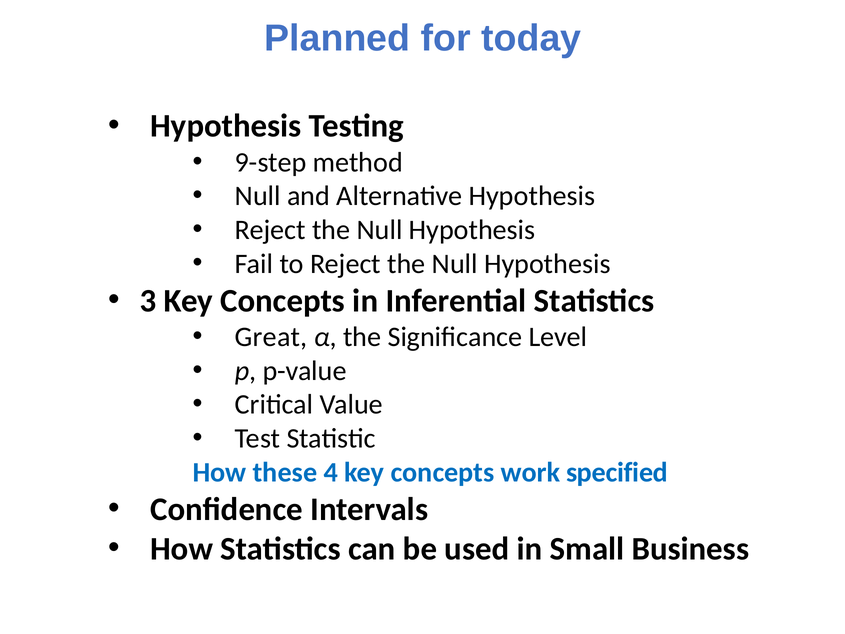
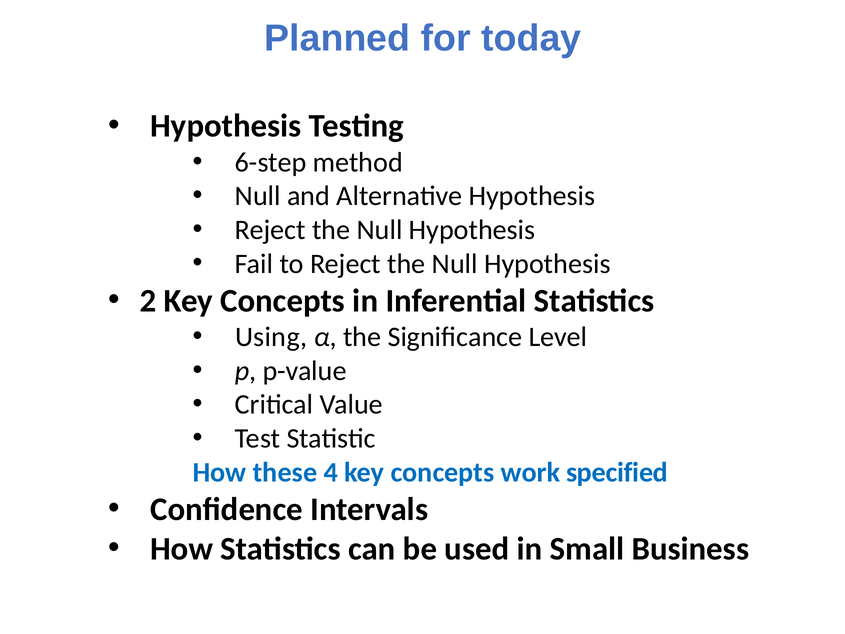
9-step: 9-step -> 6-step (271, 162)
3: 3 -> 2 (148, 301)
Great: Great -> Using (271, 337)
